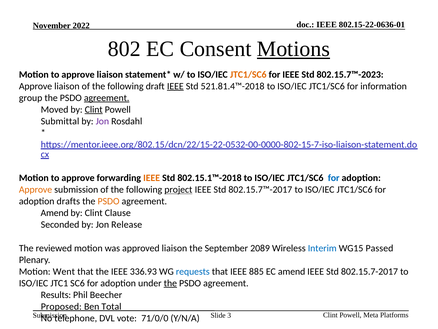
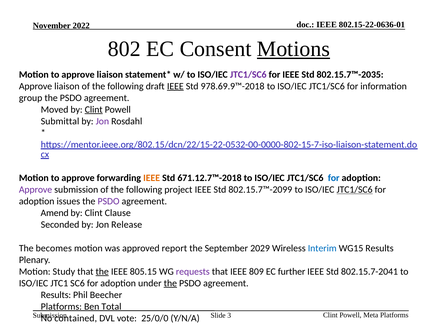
JTC1/SC6 colour: orange -> purple (248, 74)
802.15.7™-2023: 802.15.7™-2023 -> 802.15.7™-2035 (350, 74)
521.81.4™-2018: 521.81.4™-2018 -> 978.69.9™-2018 (233, 86)
agreement underline: present -> none (107, 98)
802.15.1™-2018: 802.15.1™-2018 -> 671.12.7™-2018 (210, 178)
Approve colour: orange -> purple (36, 189)
project underline: present -> none (178, 189)
802.15.7™-2017: 802.15.7™-2017 -> 802.15.7™-2099 (260, 189)
JTC1/SC6 underline: none -> present (355, 189)
drafts: drafts -> issues (68, 201)
PSDO colour: orange -> purple (109, 201)
reviewed: reviewed -> becomes (54, 248)
approved liaison: liaison -> report (174, 248)
2089: 2089 -> 2029 (260, 248)
WG15 Passed: Passed -> Results (380, 248)
Went: Went -> Study (64, 271)
the underline: none -> present (102, 271)
336.93: 336.93 -> 805.15 (143, 271)
requests colour: blue -> purple (193, 271)
885: 885 -> 809 (256, 271)
EC amend: amend -> further (292, 271)
802.15.7-2017: 802.15.7-2017 -> 802.15.7-2041 (370, 271)
Proposed: Proposed -> Platforms (61, 306)
telephone: telephone -> contained (76, 318)
71/0/0: 71/0/0 -> 25/0/0 (155, 318)
